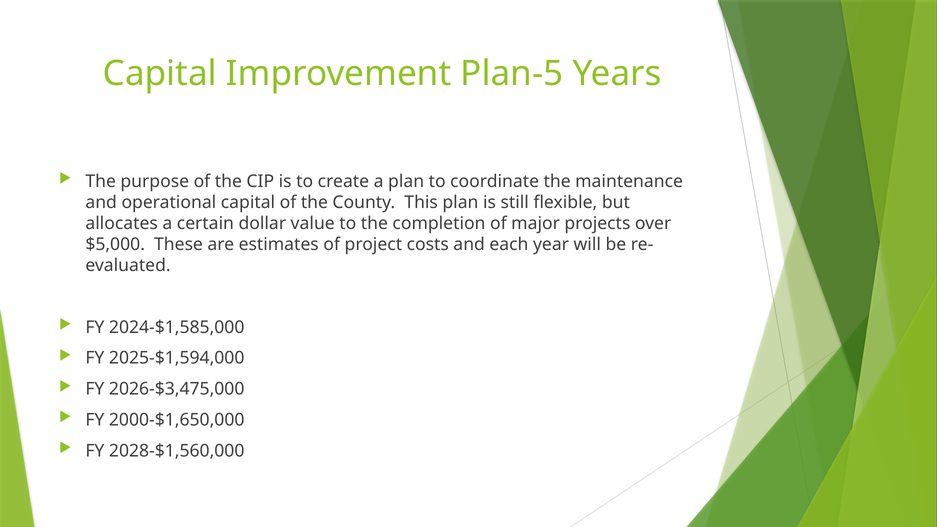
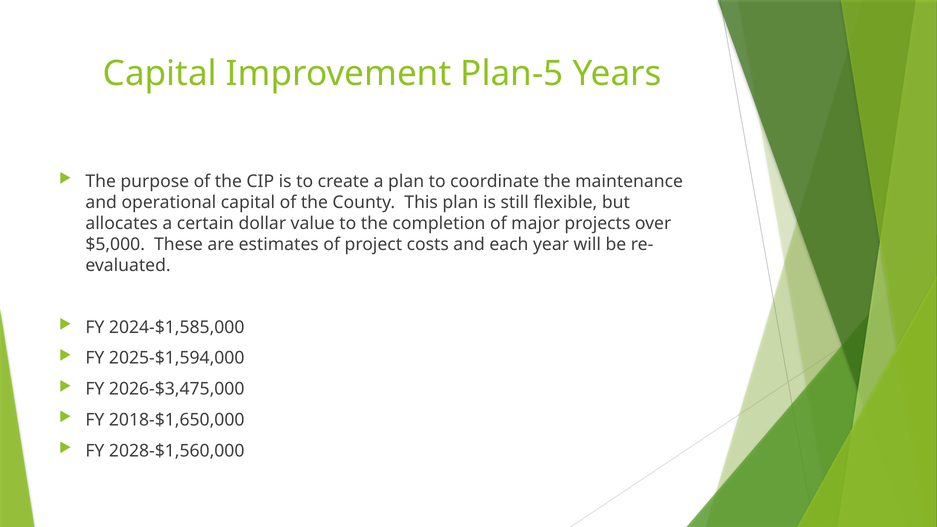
2000-$1,650,000: 2000-$1,650,000 -> 2018-$1,650,000 (177, 420)
